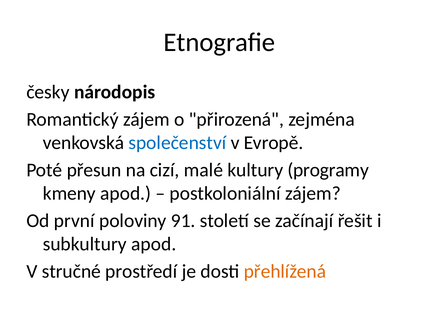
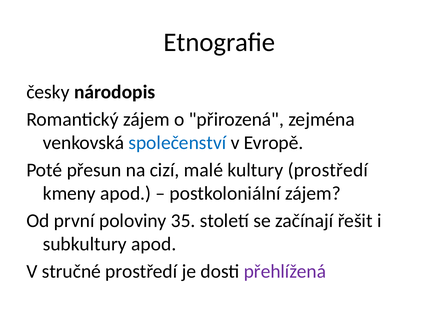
kultury programy: programy -> prostředí (328, 170)
91: 91 -> 35 (183, 221)
přehlížená colour: orange -> purple (285, 272)
